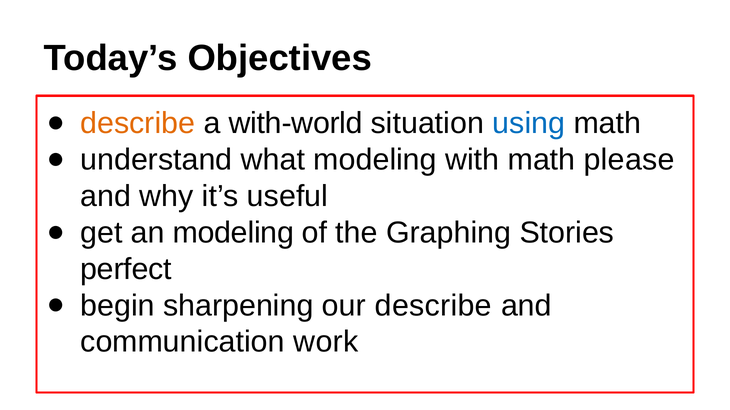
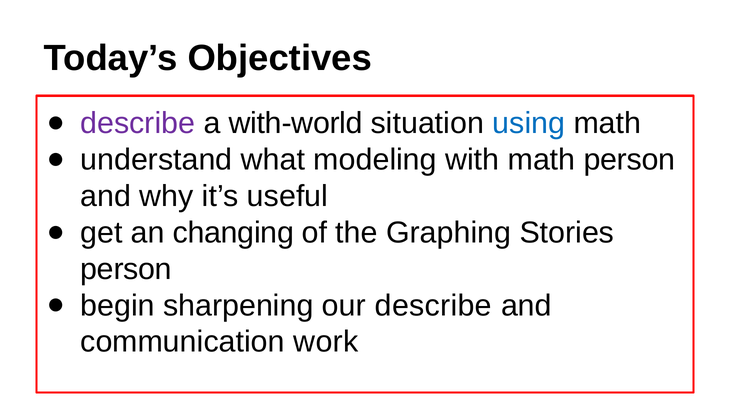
describe colour: orange -> purple (138, 123)
math please: please -> person (630, 160)
an modeling: modeling -> changing (233, 233)
perfect: perfect -> person (126, 269)
